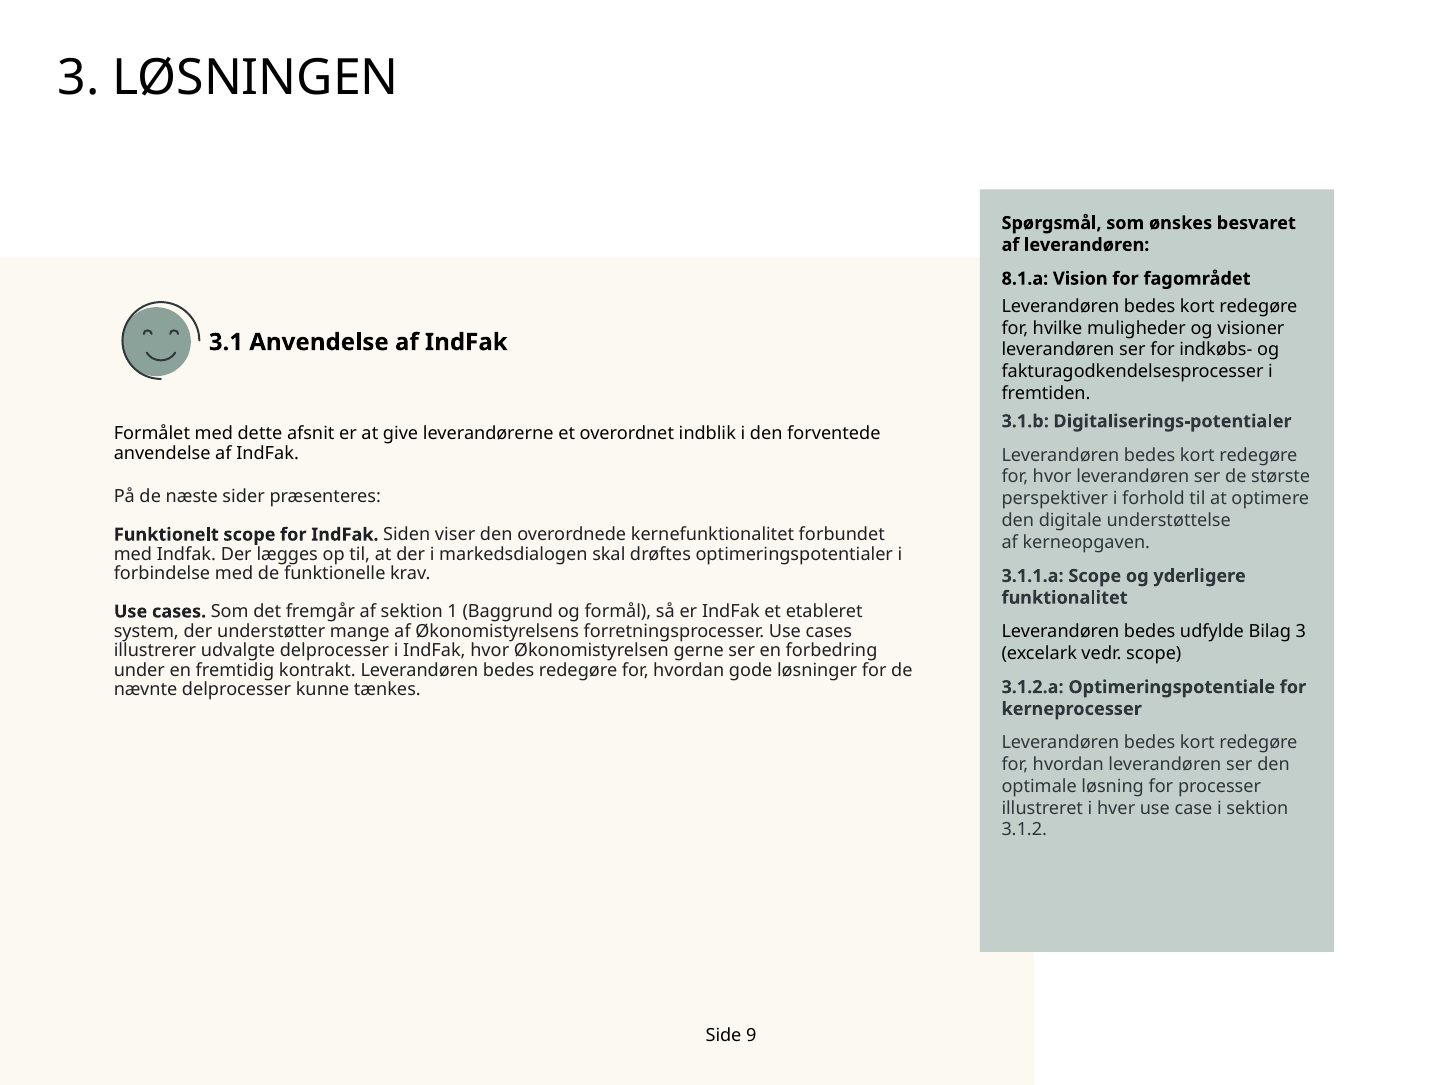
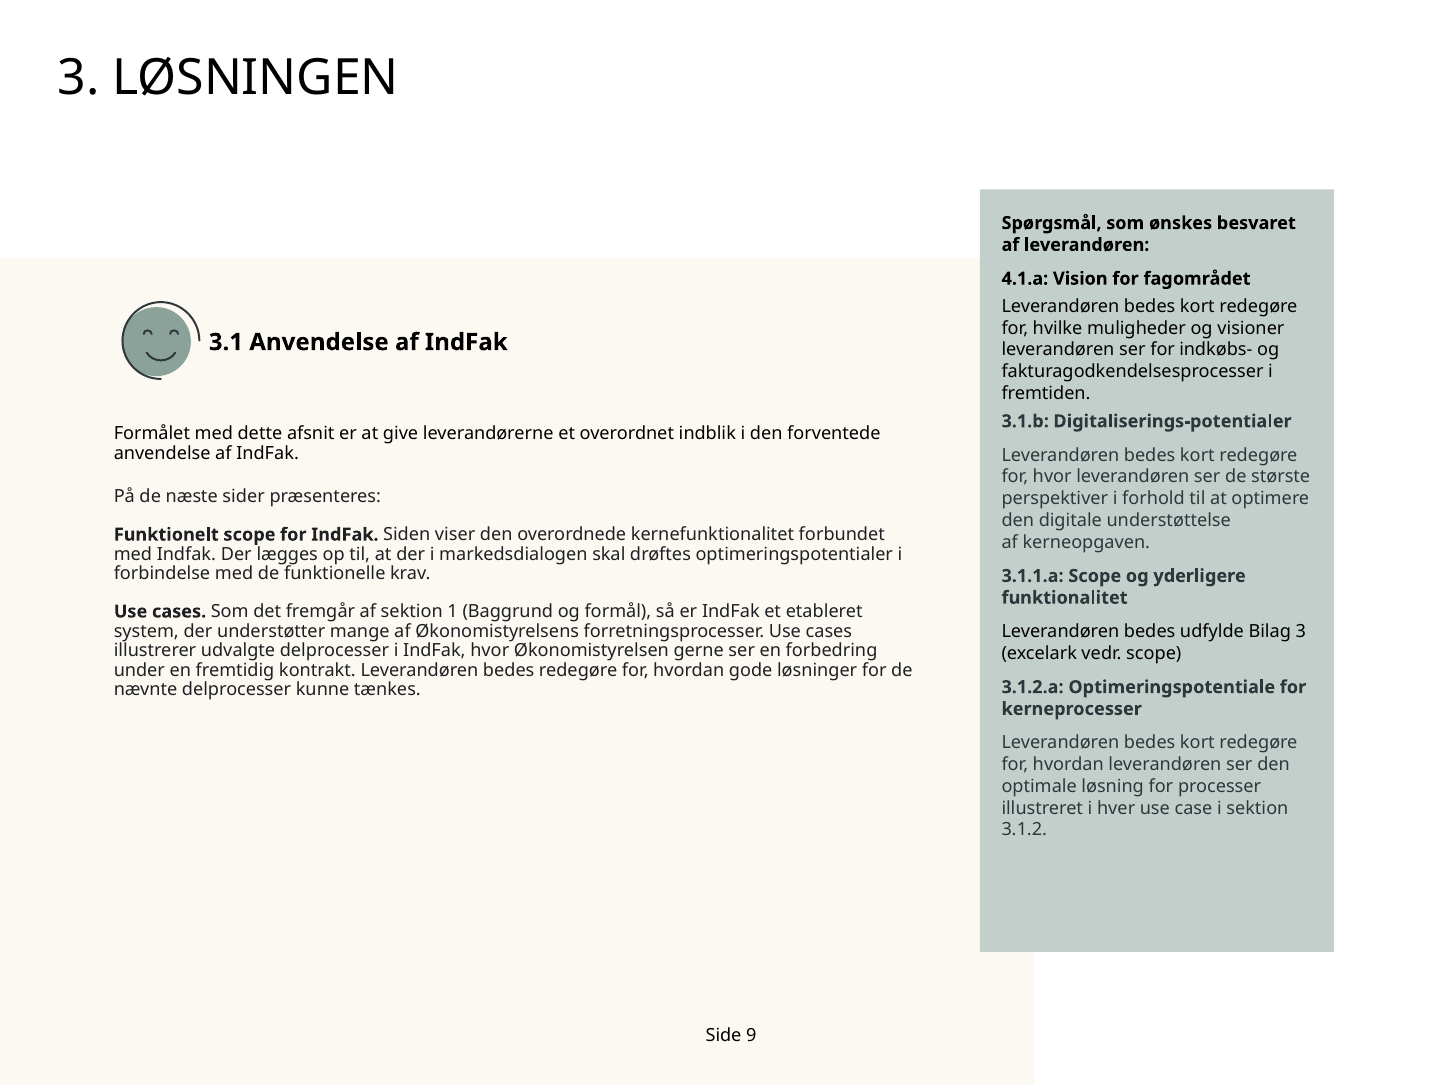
8.1.a: 8.1.a -> 4.1.a (1025, 279)
